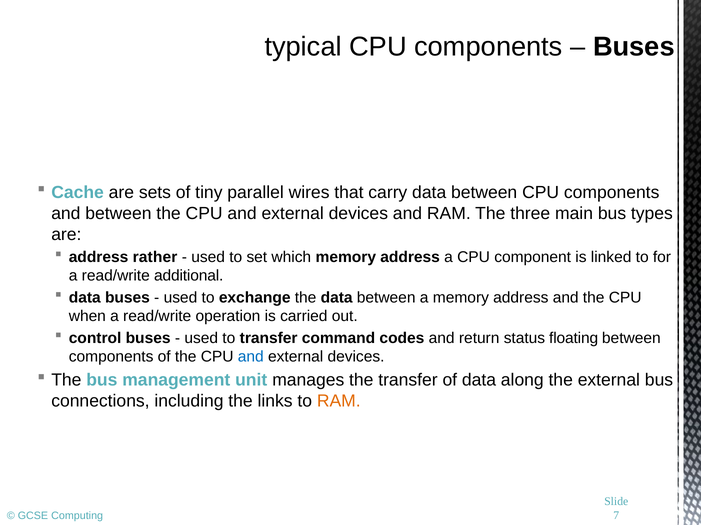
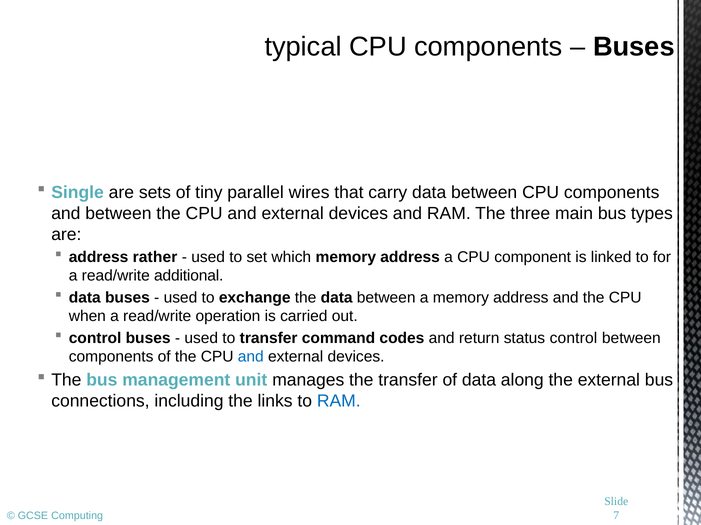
Cache: Cache -> Single (78, 193)
status floating: floating -> control (573, 339)
RAM colour: orange -> blue (339, 402)
